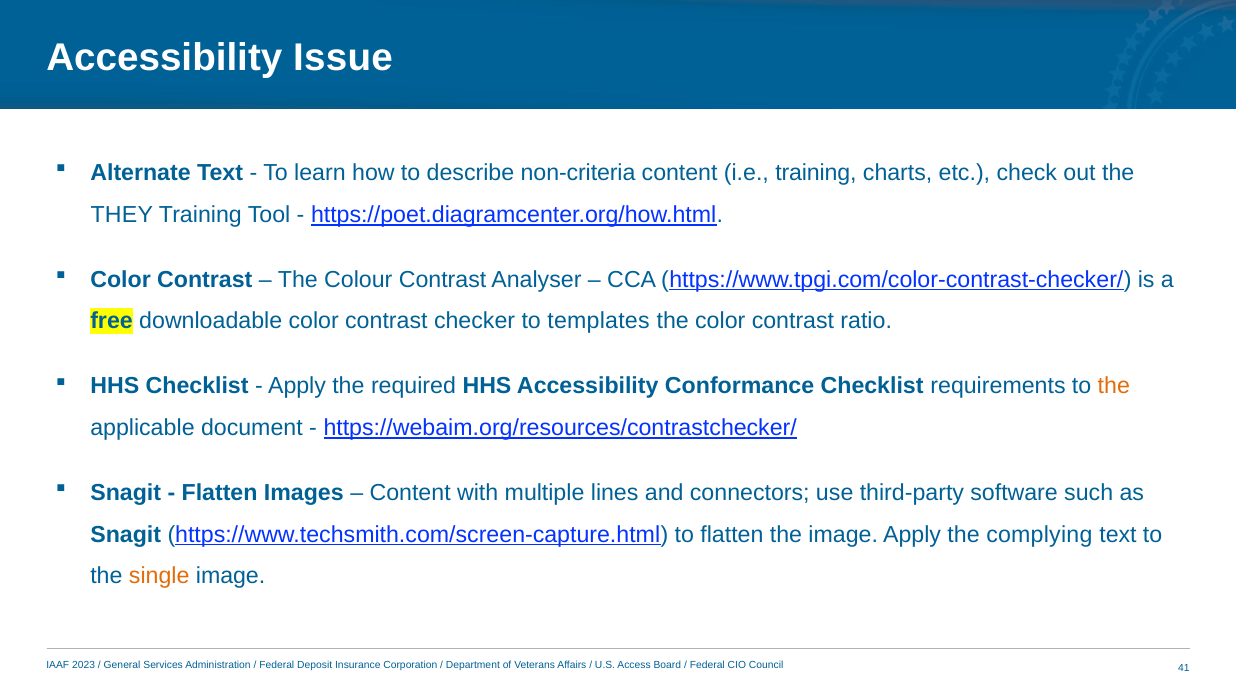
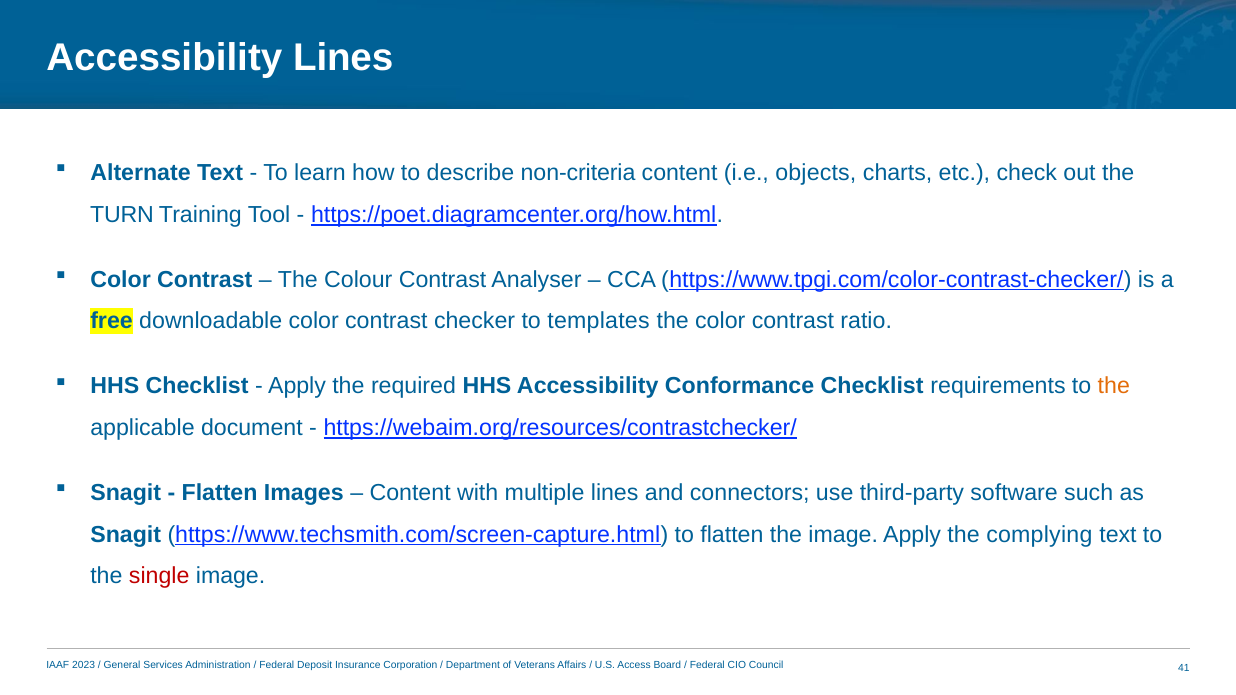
Accessibility Issue: Issue -> Lines (343, 57)
i.e training: training -> objects (816, 173)
THEY: THEY -> TURN (122, 215)
single colour: orange -> red (159, 576)
